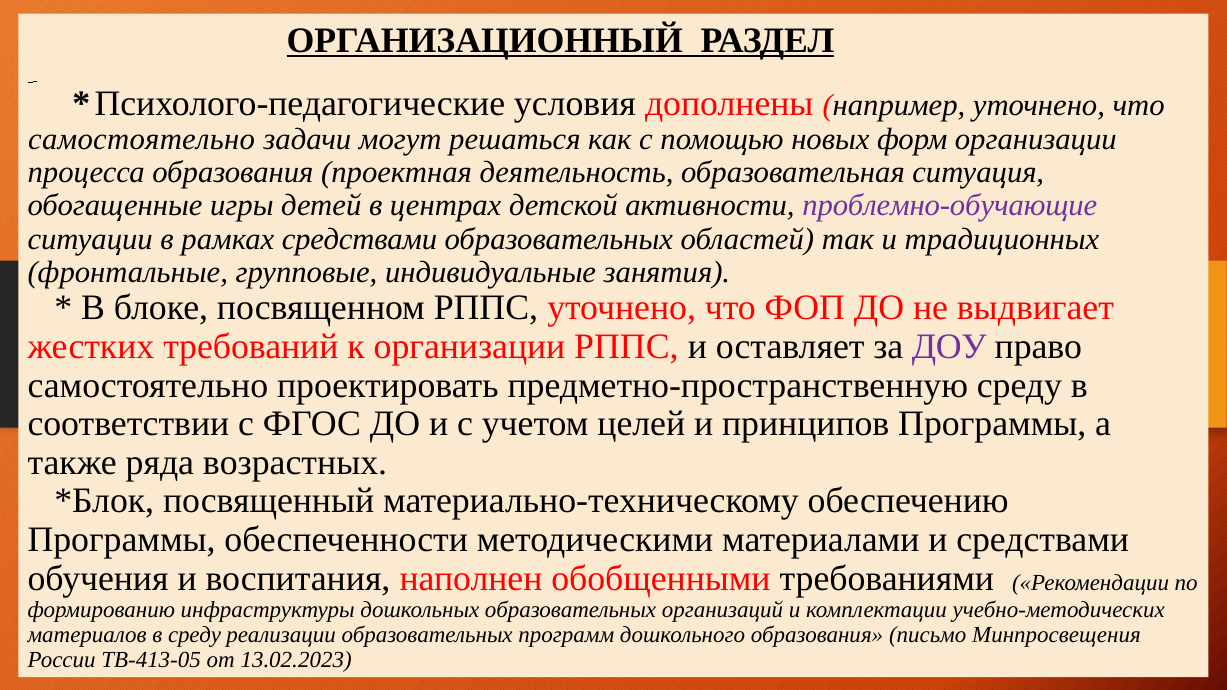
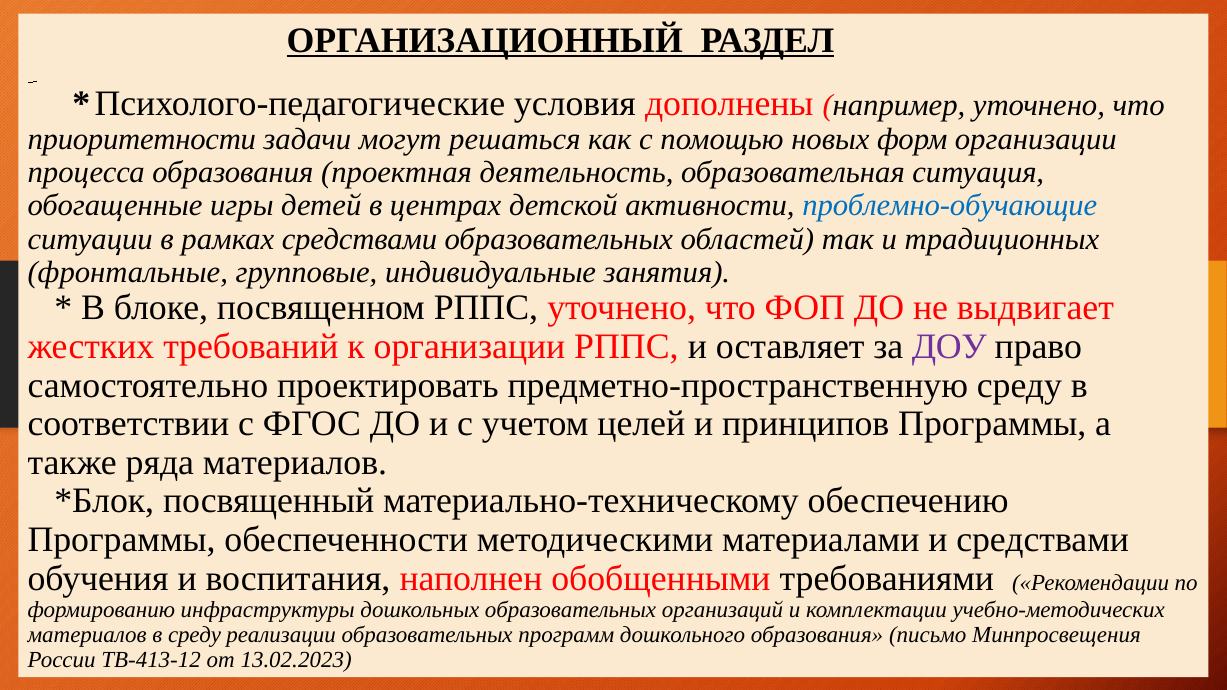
самостоятельно: самостоятельно -> приоритетности (142, 140)
проблемно-обучающие colour: purple -> blue (950, 206)
ряда возрастных: возрастных -> материалов (295, 463)
ТВ-413-05: ТВ-413-05 -> ТВ-413-12 (151, 660)
